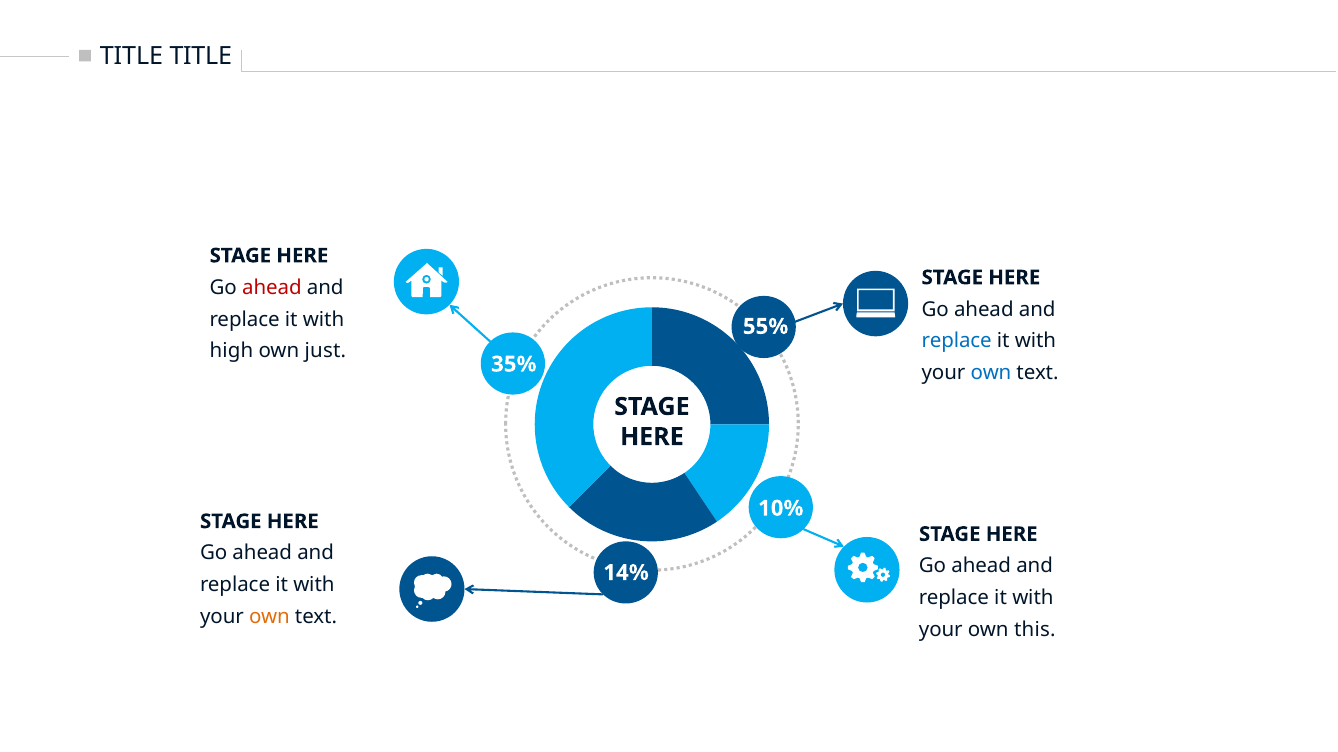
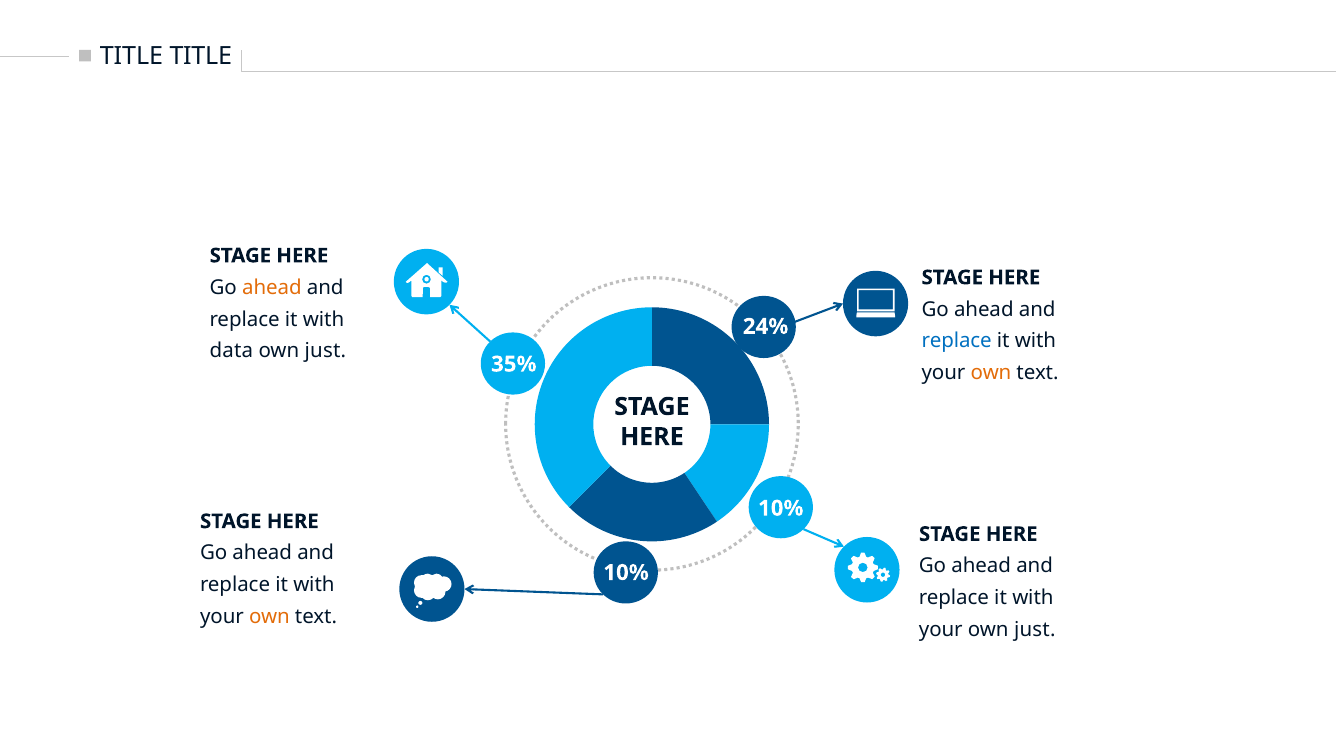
ahead colour: red -> orange (272, 288)
55%: 55% -> 24% (766, 327)
high: high -> data (231, 351)
own colour: blue -> orange (991, 373)
14%: 14% -> 10% (626, 573)
your own this: this -> just (1035, 630)
